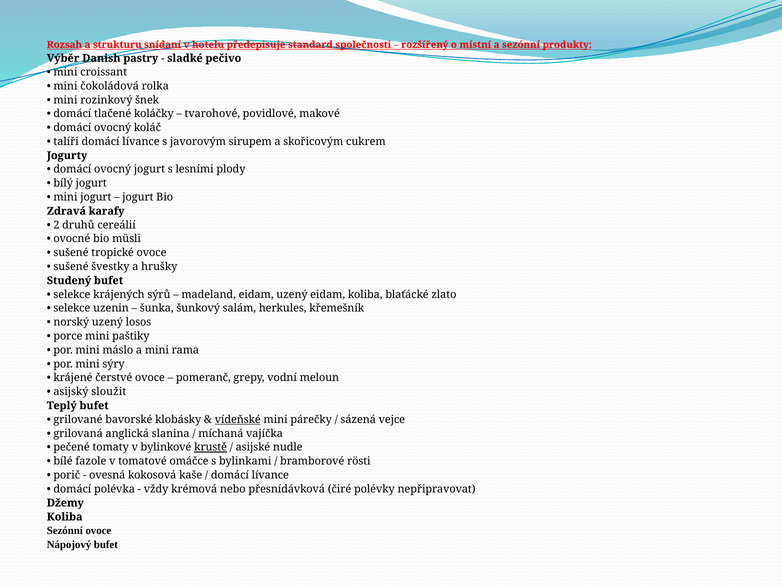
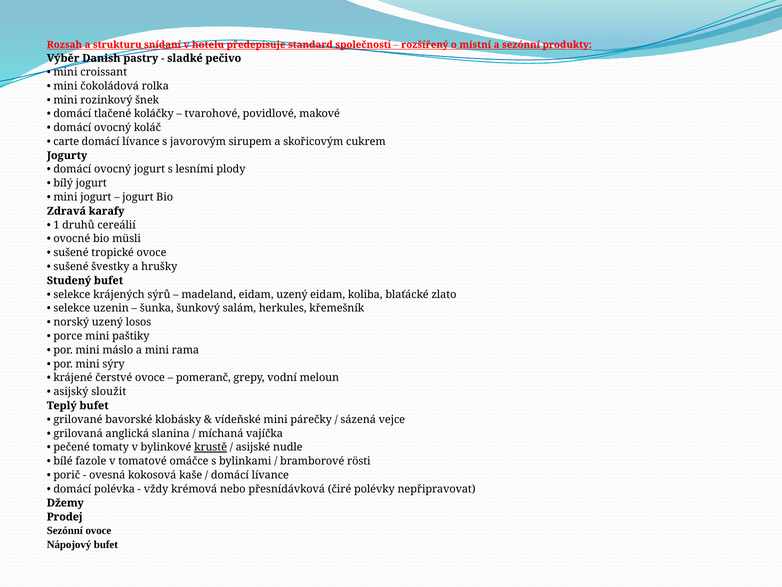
talíři: talíři -> carte (66, 141)
2: 2 -> 1 (56, 225)
vídeňské underline: present -> none (238, 419)
Koliba: Koliba -> Prodej (65, 516)
